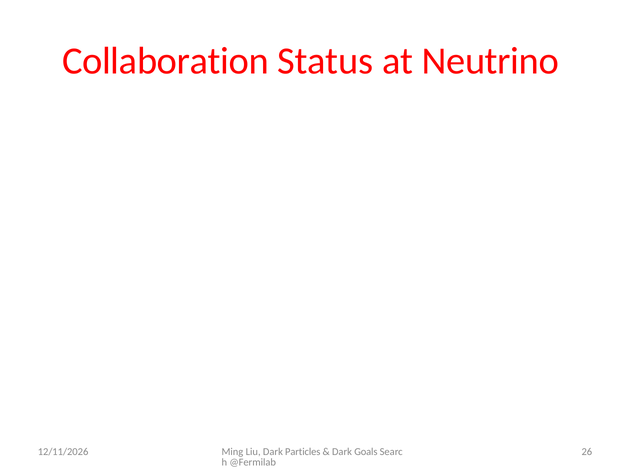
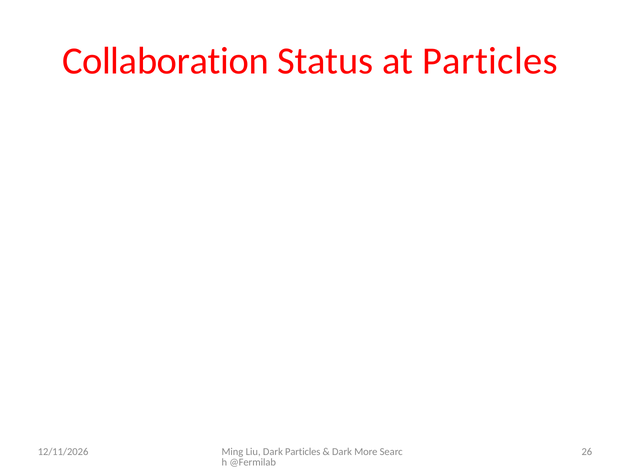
at Neutrino: Neutrino -> Particles (490, 61)
Goals: Goals -> More (366, 451)
